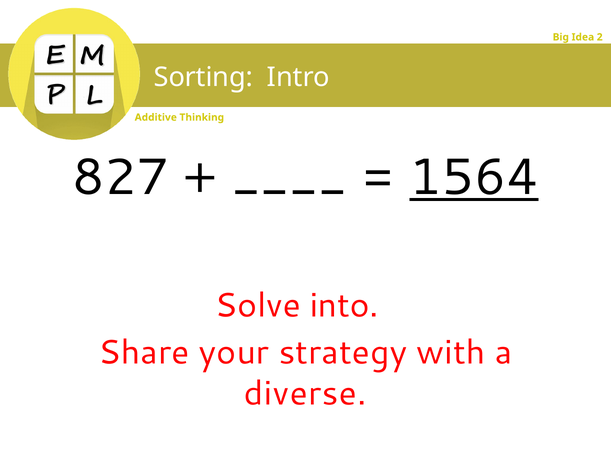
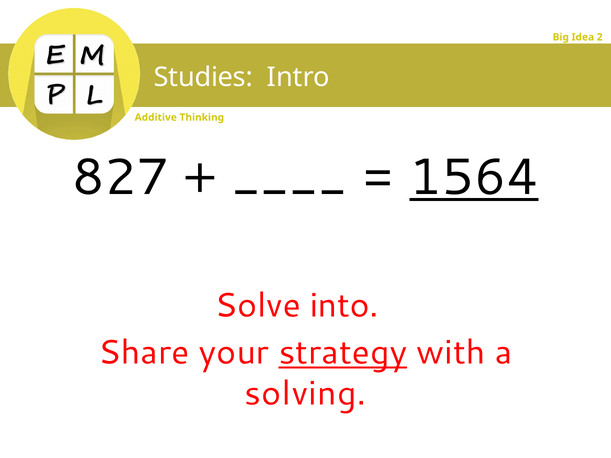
Sorting: Sorting -> Studies (203, 77)
strategy underline: none -> present (343, 353)
diverse: diverse -> solving (305, 394)
